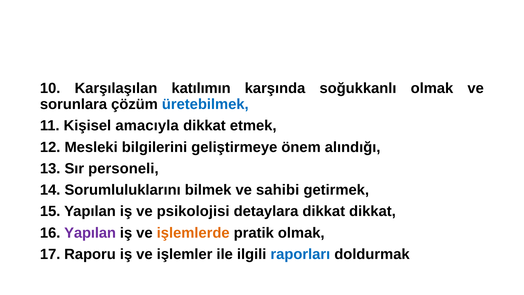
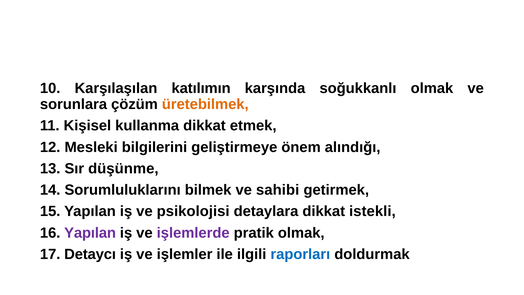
üretebilmek colour: blue -> orange (205, 104)
amacıyla: amacıyla -> kullanma (147, 126)
personeli: personeli -> düşünme (123, 168)
dikkat dikkat: dikkat -> istekli (372, 211)
işlemlerde colour: orange -> purple (193, 233)
Raporu: Raporu -> Detaycı (90, 254)
